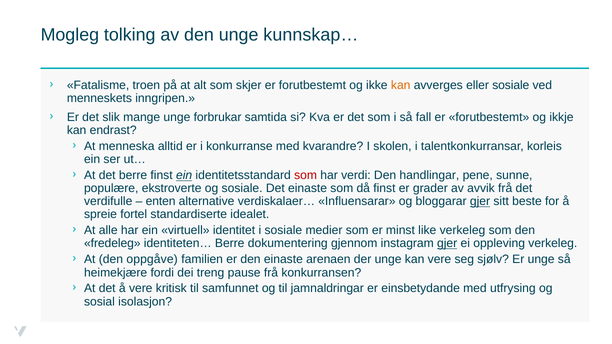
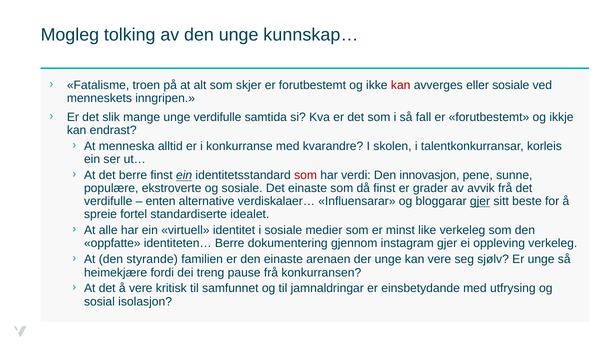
kan colour: orange -> red (401, 85)
unge forbrukar: forbrukar -> verdifulle (218, 117)
handlingar: handlingar -> innovasjon (429, 175)
fredeleg: fredeleg -> oppfatte (112, 244)
gjer underline: present -> none (447, 244)
oppgåve: oppgåve -> styrande (152, 260)
